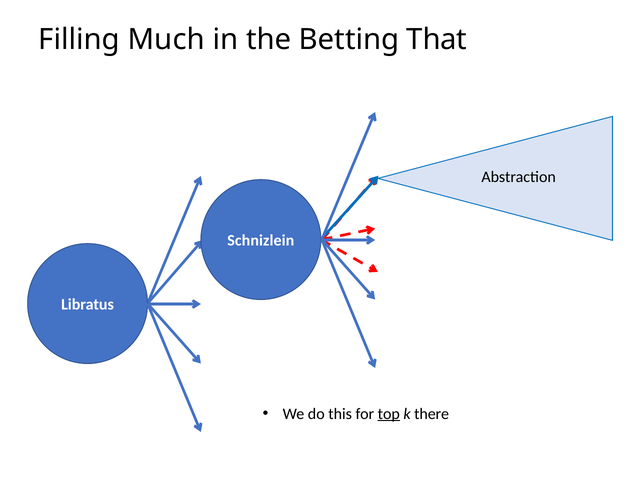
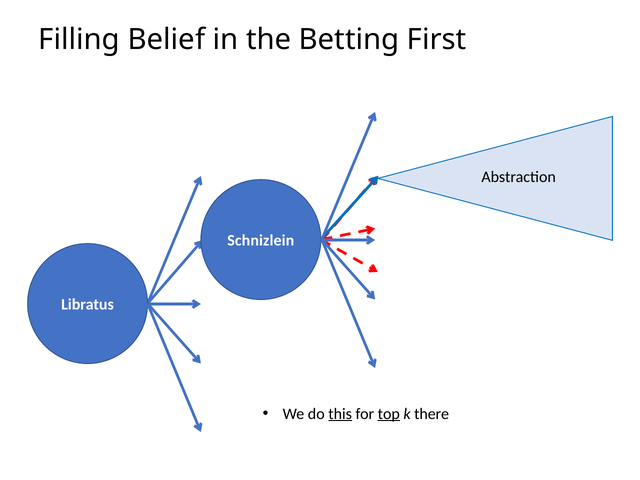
Much: Much -> Belief (166, 40)
That: That -> First (437, 40)
this underline: none -> present (340, 414)
